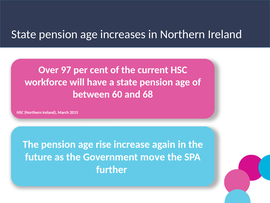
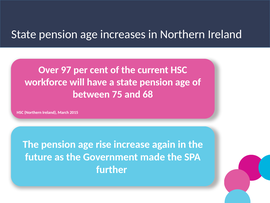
60: 60 -> 75 (117, 94)
move: move -> made (153, 157)
